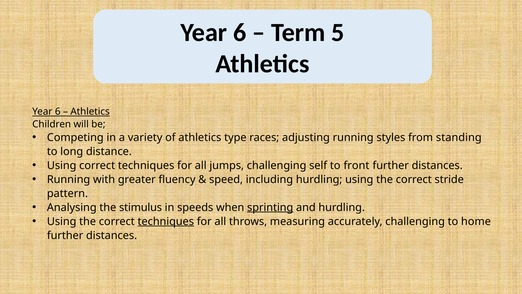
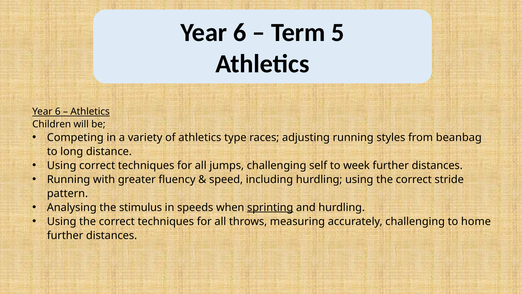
standing: standing -> beanbag (459, 137)
front: front -> week (357, 165)
techniques underline: present -> none (166, 221)
